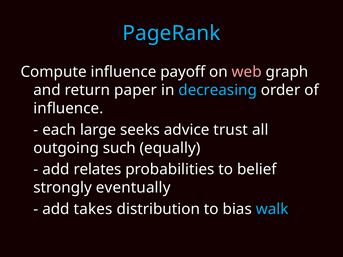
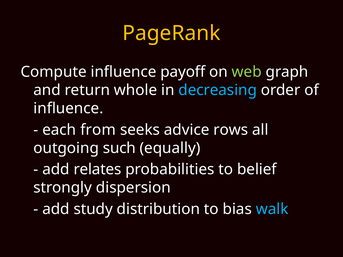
PageRank colour: light blue -> yellow (171, 33)
web colour: pink -> light green (247, 72)
paper: paper -> whole (136, 90)
large: large -> from (98, 130)
trust: trust -> rows (231, 130)
eventually: eventually -> dispersion (133, 188)
takes: takes -> study (93, 209)
